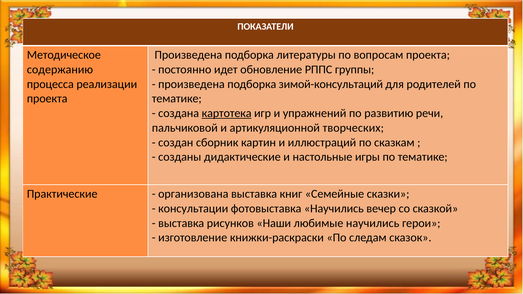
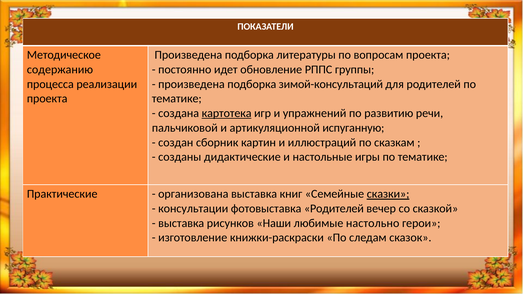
творческих: творческих -> испуганную (353, 128)
сказки underline: none -> present (388, 194)
фотовыставка Научились: Научились -> Родителей (334, 209)
любимые научились: научились -> настольно (373, 223)
